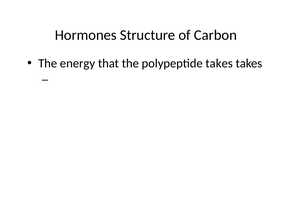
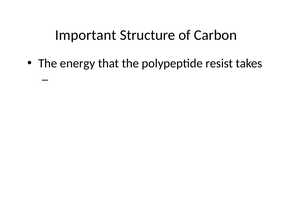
Hormones: Hormones -> Important (86, 35)
polypeptide takes: takes -> resist (219, 63)
